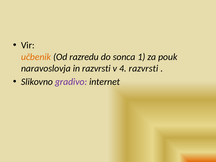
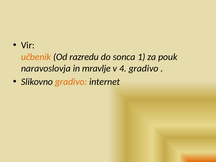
in razvrsti: razvrsti -> mravlje (96, 68)
4 razvrsti: razvrsti -> gradivo (144, 68)
gradivo colour: purple -> orange (71, 82)
